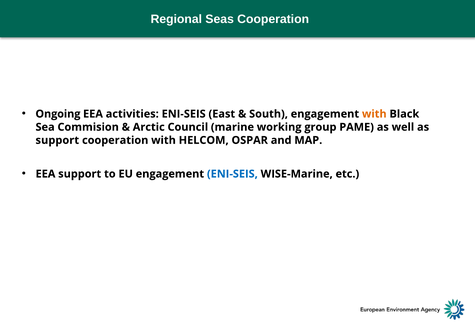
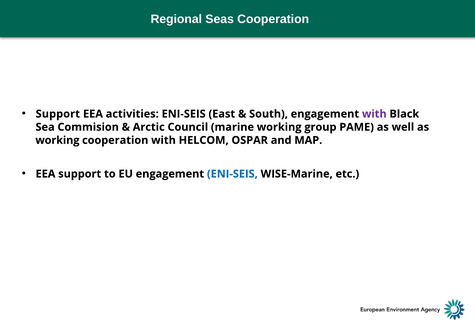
Ongoing: Ongoing -> Support (58, 114)
with colour: orange -> purple (374, 114)
support: support -> working (57, 140)
